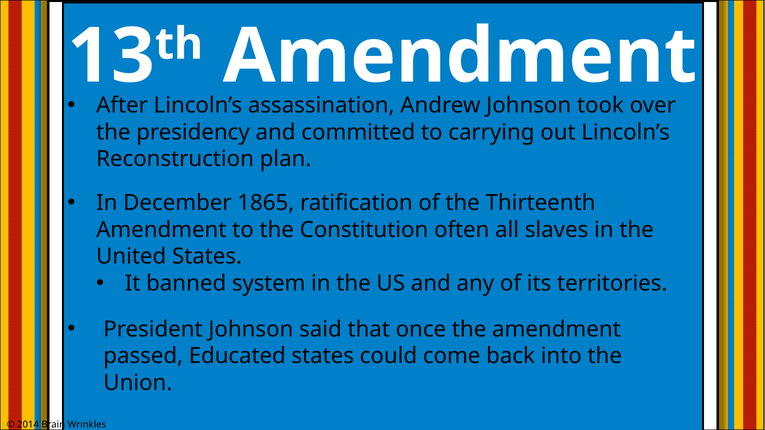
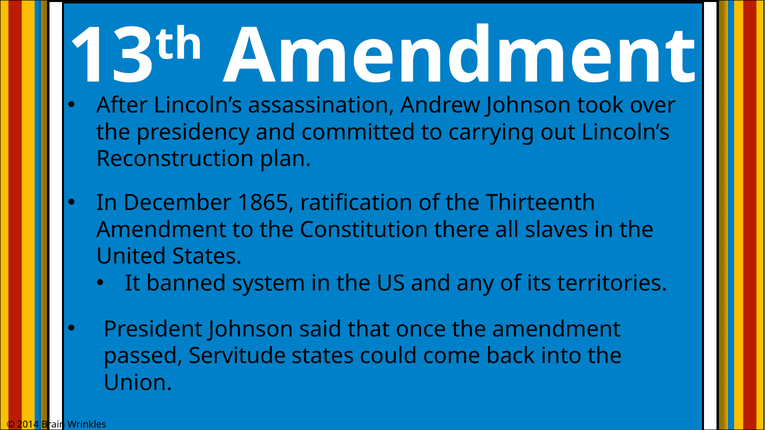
often: often -> there (462, 230)
Educated: Educated -> Servitude (237, 356)
